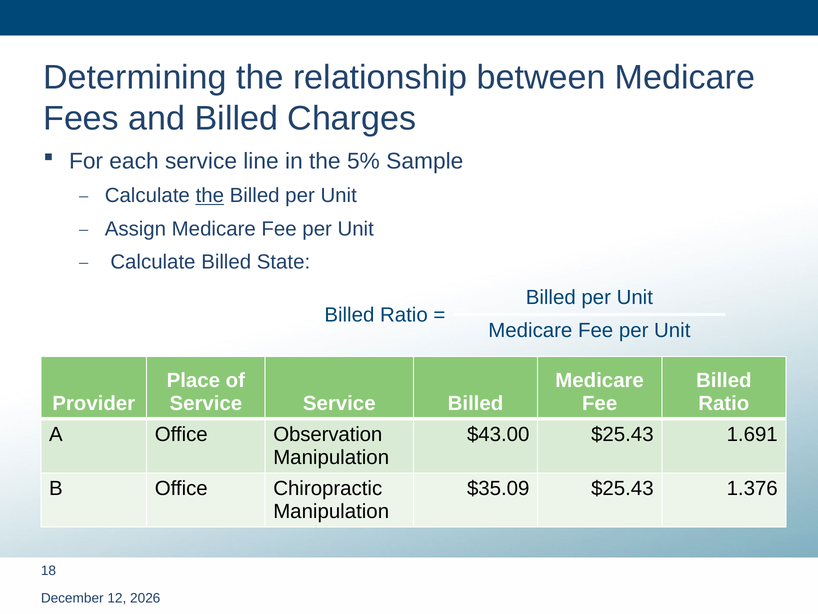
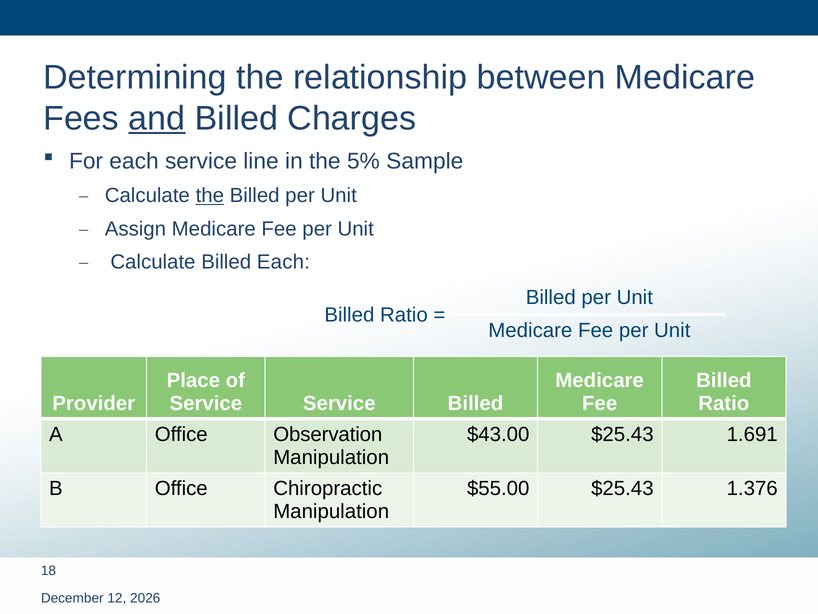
and underline: none -> present (157, 118)
Billed State: State -> Each (283, 262)
$35.09: $35.09 -> $55.00 (498, 488)
